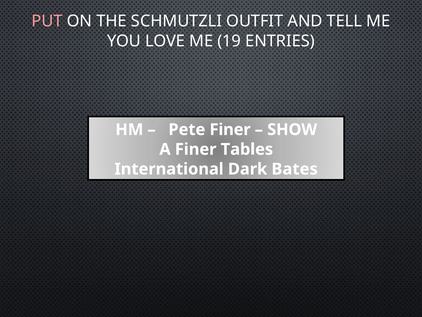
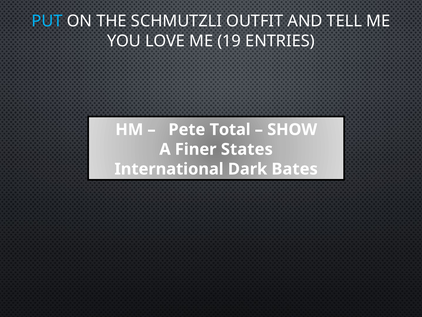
PUT colour: pink -> light blue (47, 21)
Pete Finer: Finer -> Total (230, 129)
Tables: Tables -> States (247, 149)
